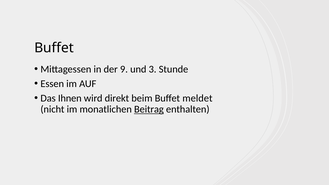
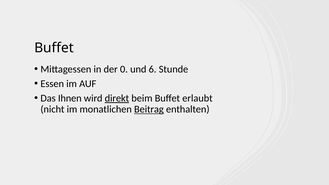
9: 9 -> 0 (124, 69)
3: 3 -> 6 (153, 69)
direkt underline: none -> present (117, 98)
meldet: meldet -> erlaubt (197, 98)
